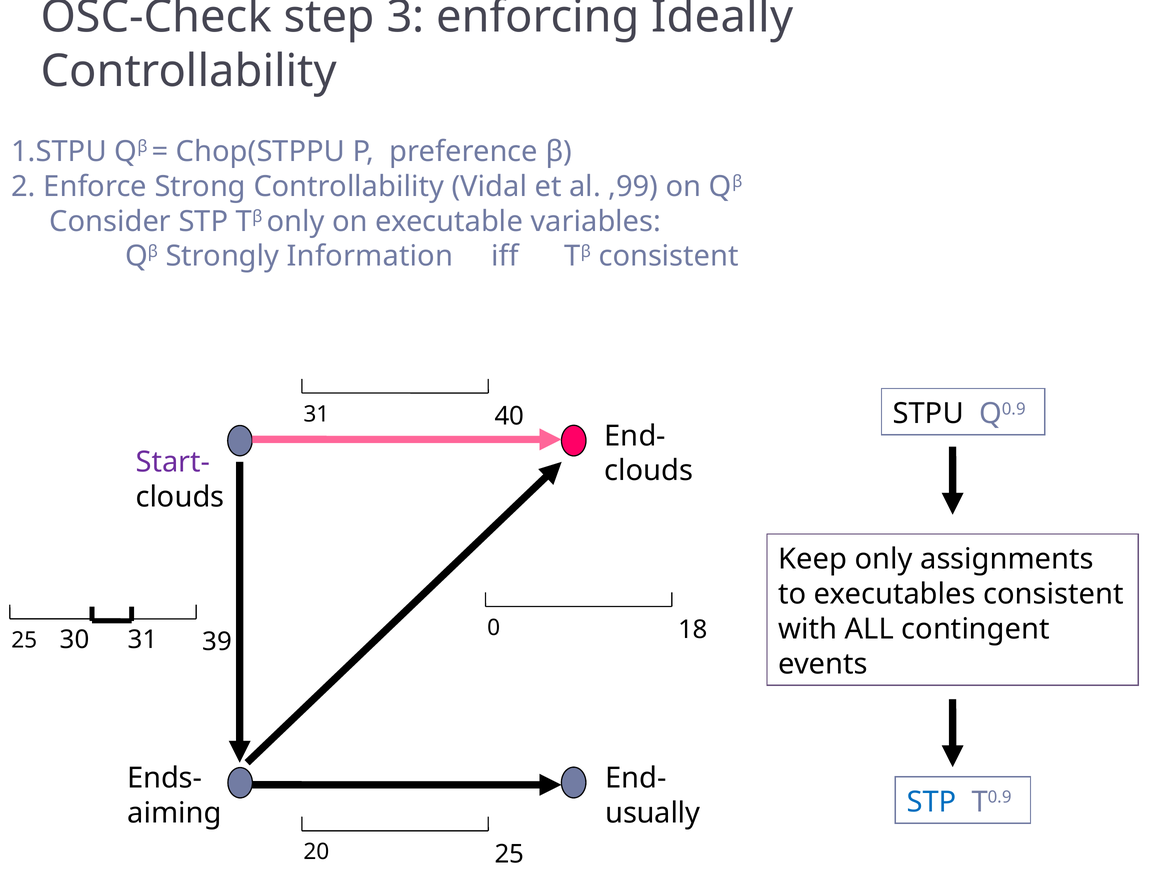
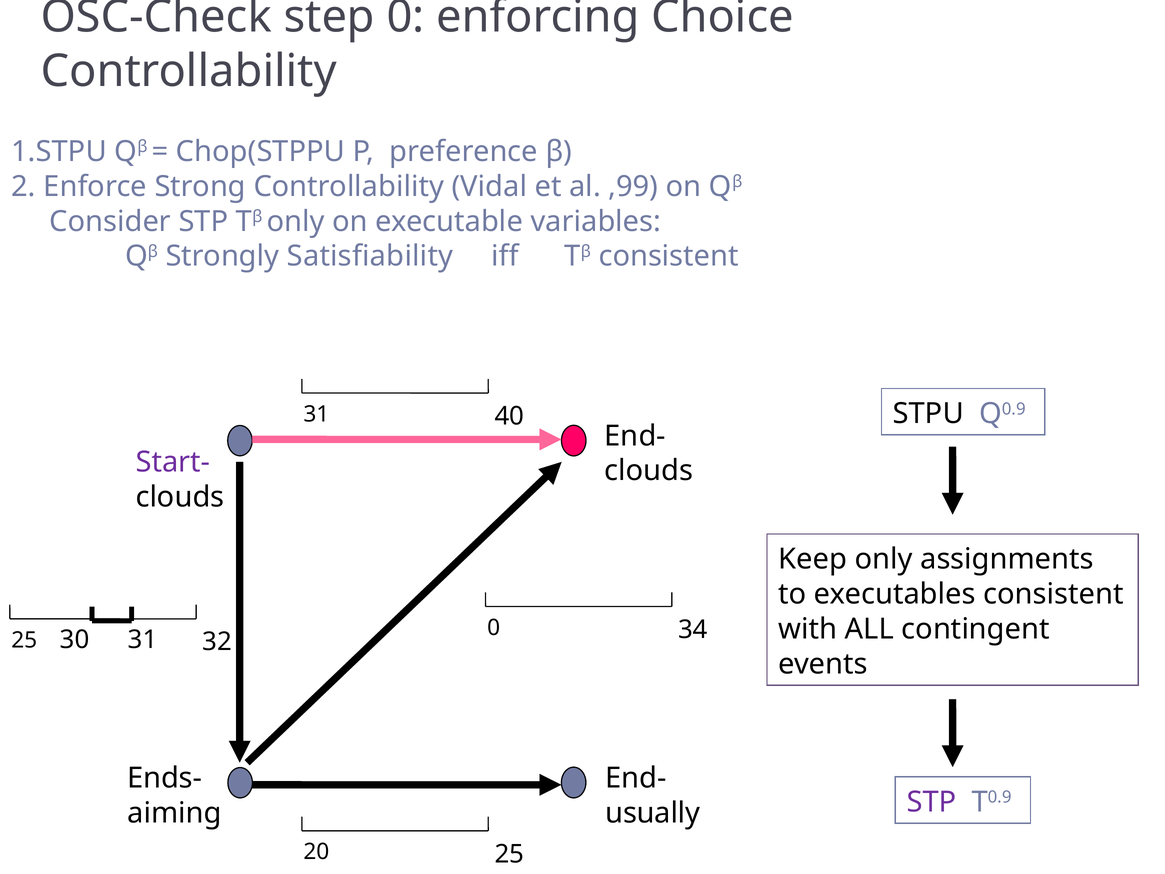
step 3: 3 -> 0 (406, 17)
Ideally: Ideally -> Choice (723, 17)
Information: Information -> Satisfiability (370, 256)
18: 18 -> 34 (693, 629)
39: 39 -> 32 (217, 642)
STP colour: blue -> purple (932, 802)
